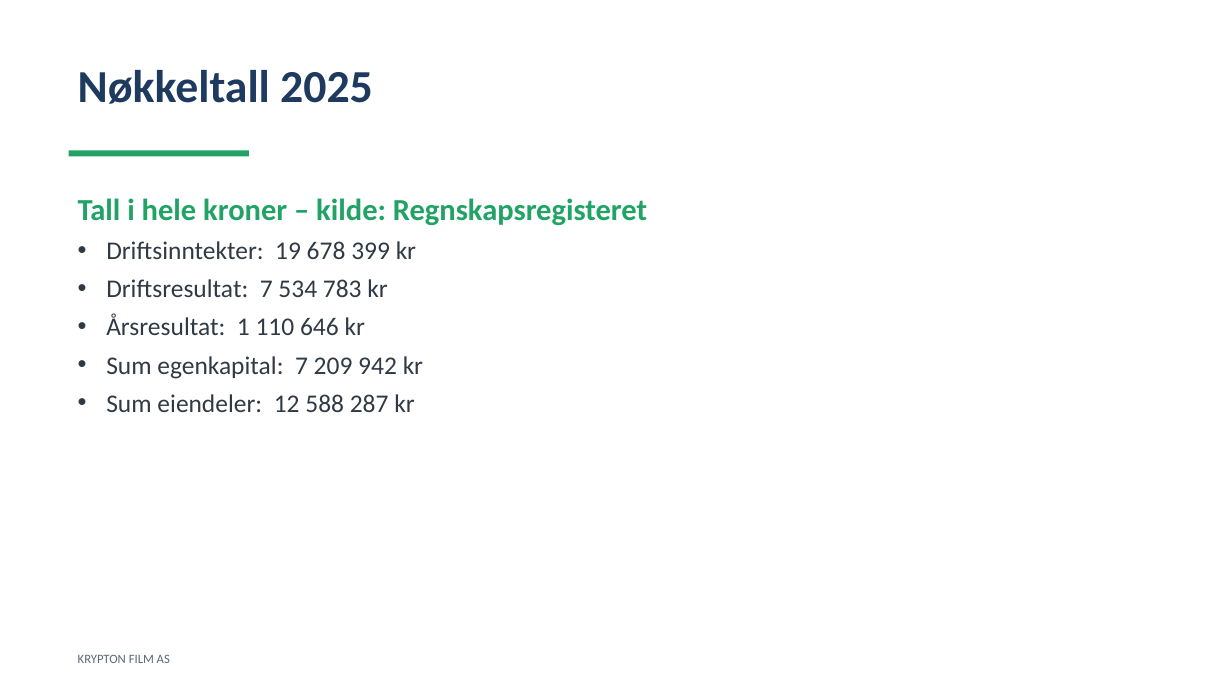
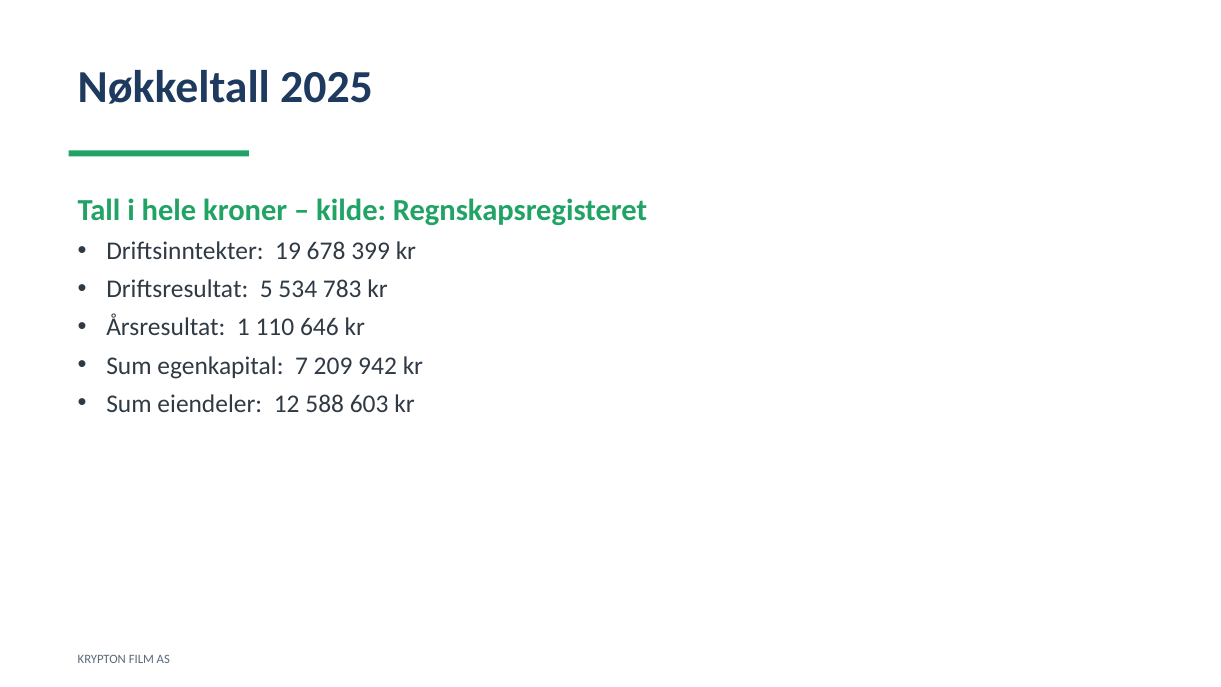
Driftsresultat 7: 7 -> 5 (266, 289)
287: 287 -> 603 (369, 404)
